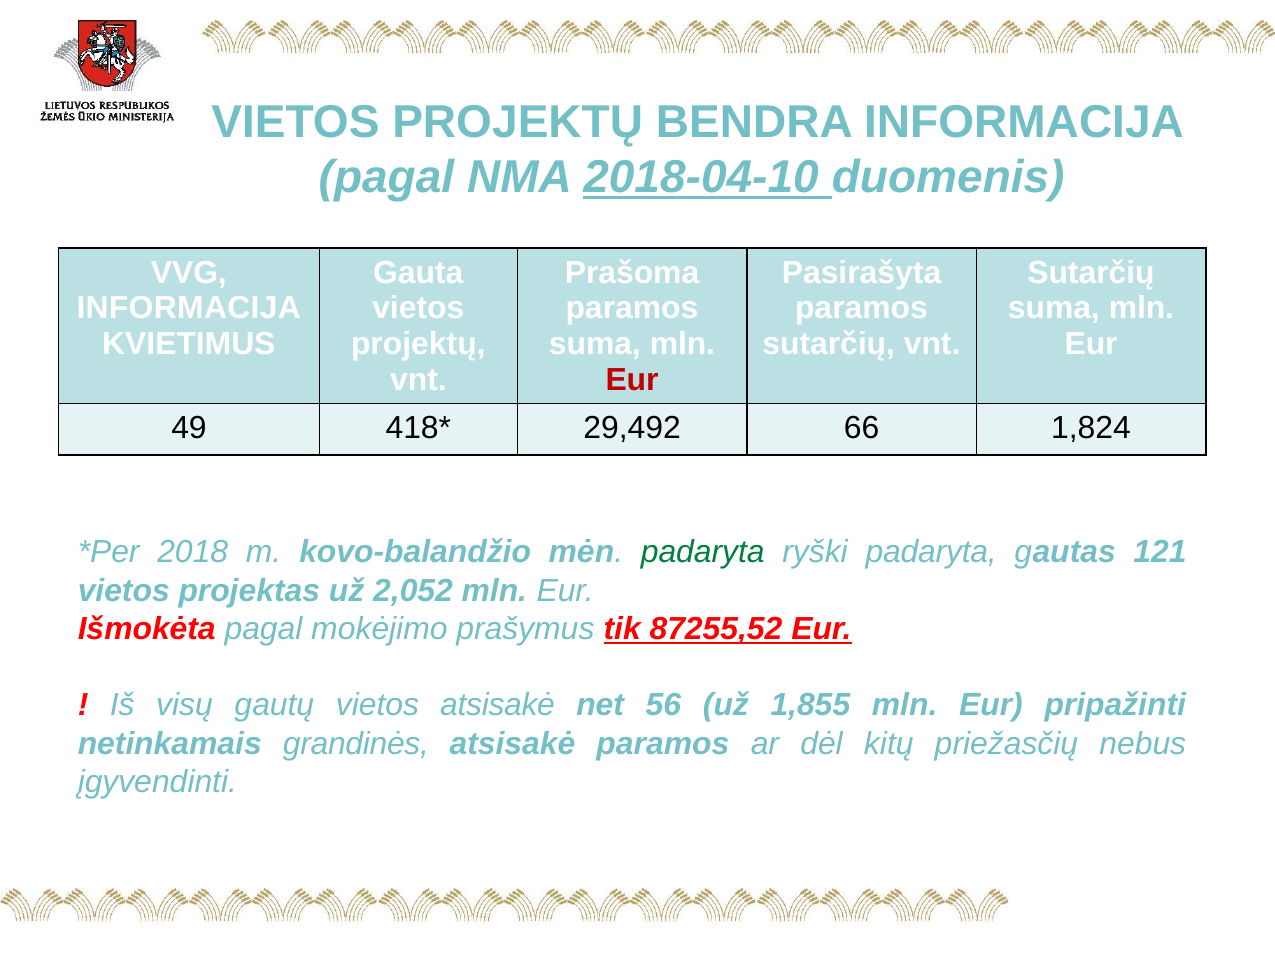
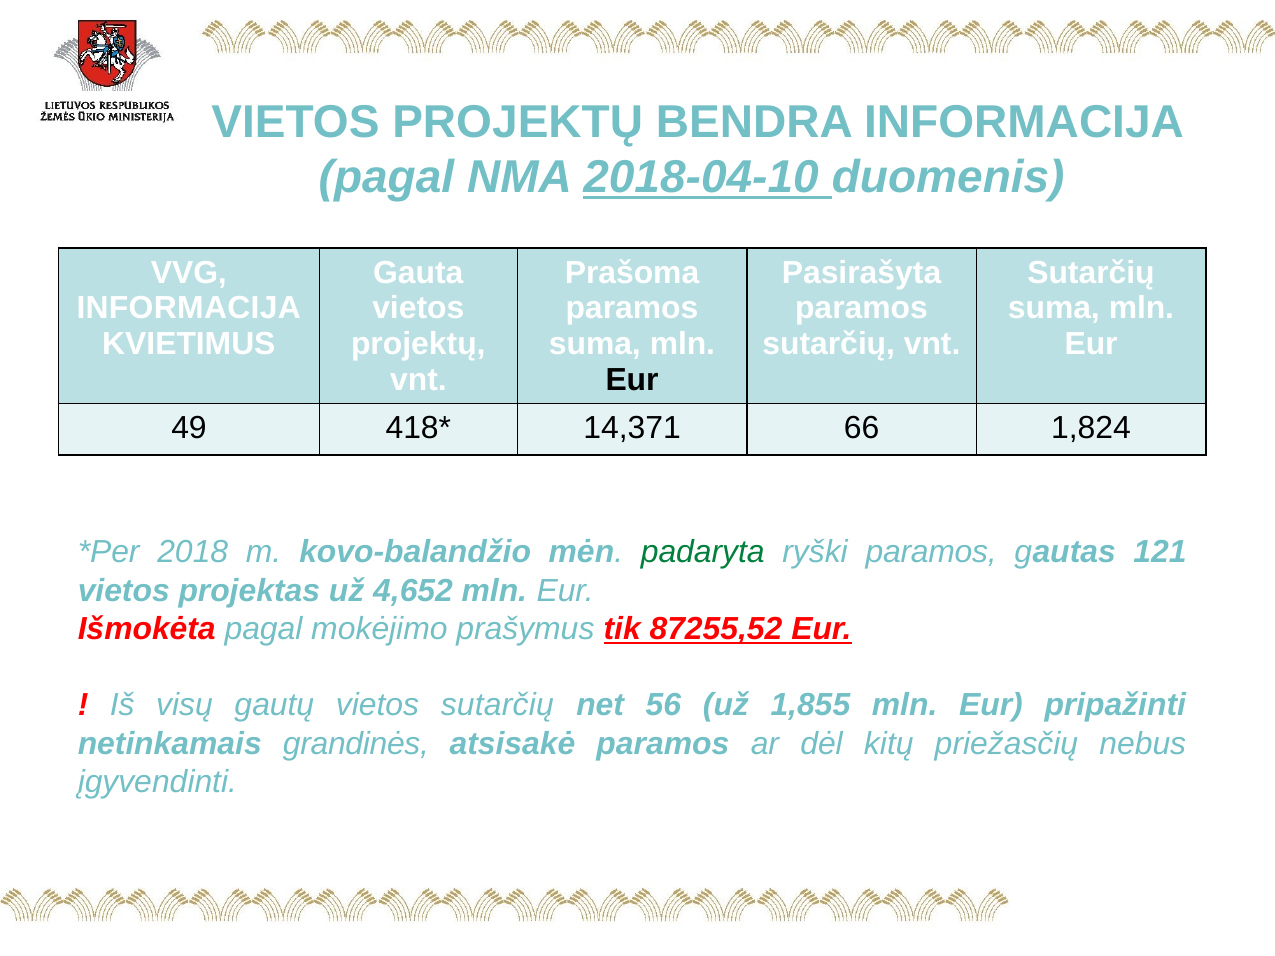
Eur colour: red -> black (632, 380)
29,492: 29,492 -> 14,371 (632, 428)
ryški padaryta: padaryta -> paramos (931, 552)
2,052: 2,052 -> 4,652 (413, 591)
vietos atsisakė: atsisakė -> sutarčių (497, 705)
